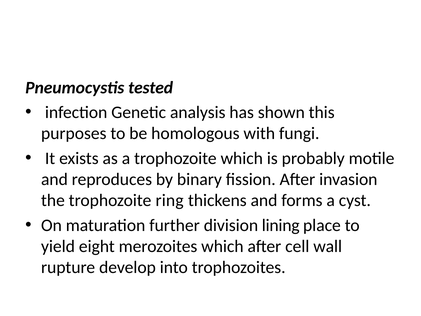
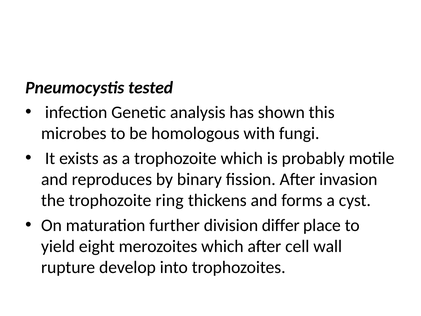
purposes: purposes -> microbes (74, 133)
lining: lining -> differ (281, 225)
